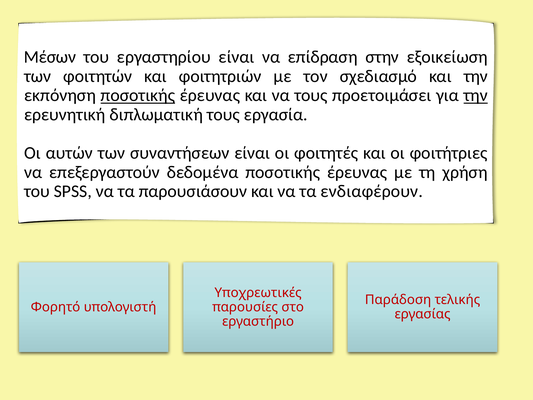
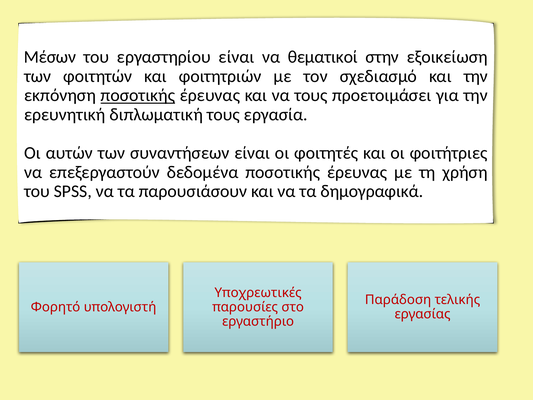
επίδραση: επίδραση -> θεματικοί (323, 57)
την underline: present -> none (476, 95)
ενδιαφέρουν: ενδιαφέρουν -> δημογραφικά (372, 191)
